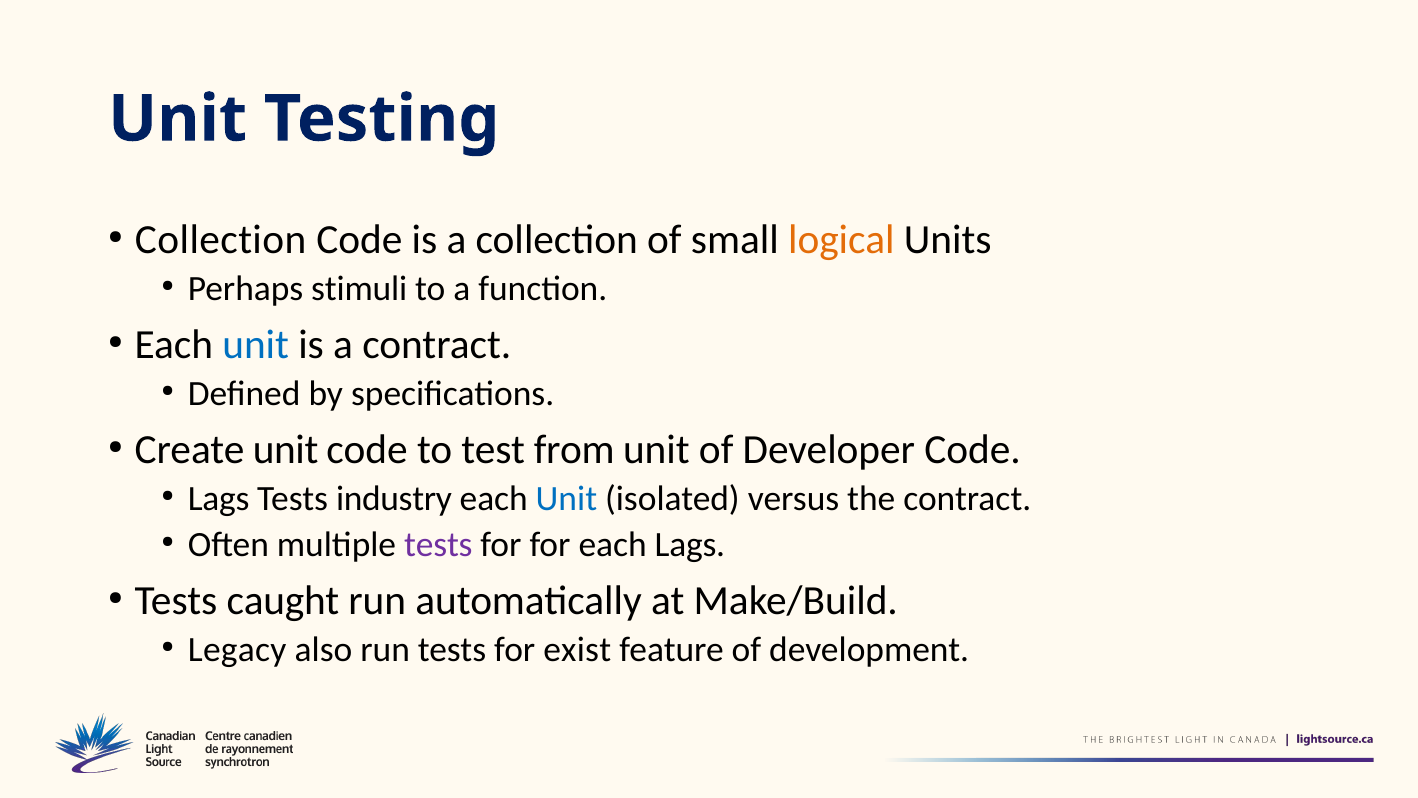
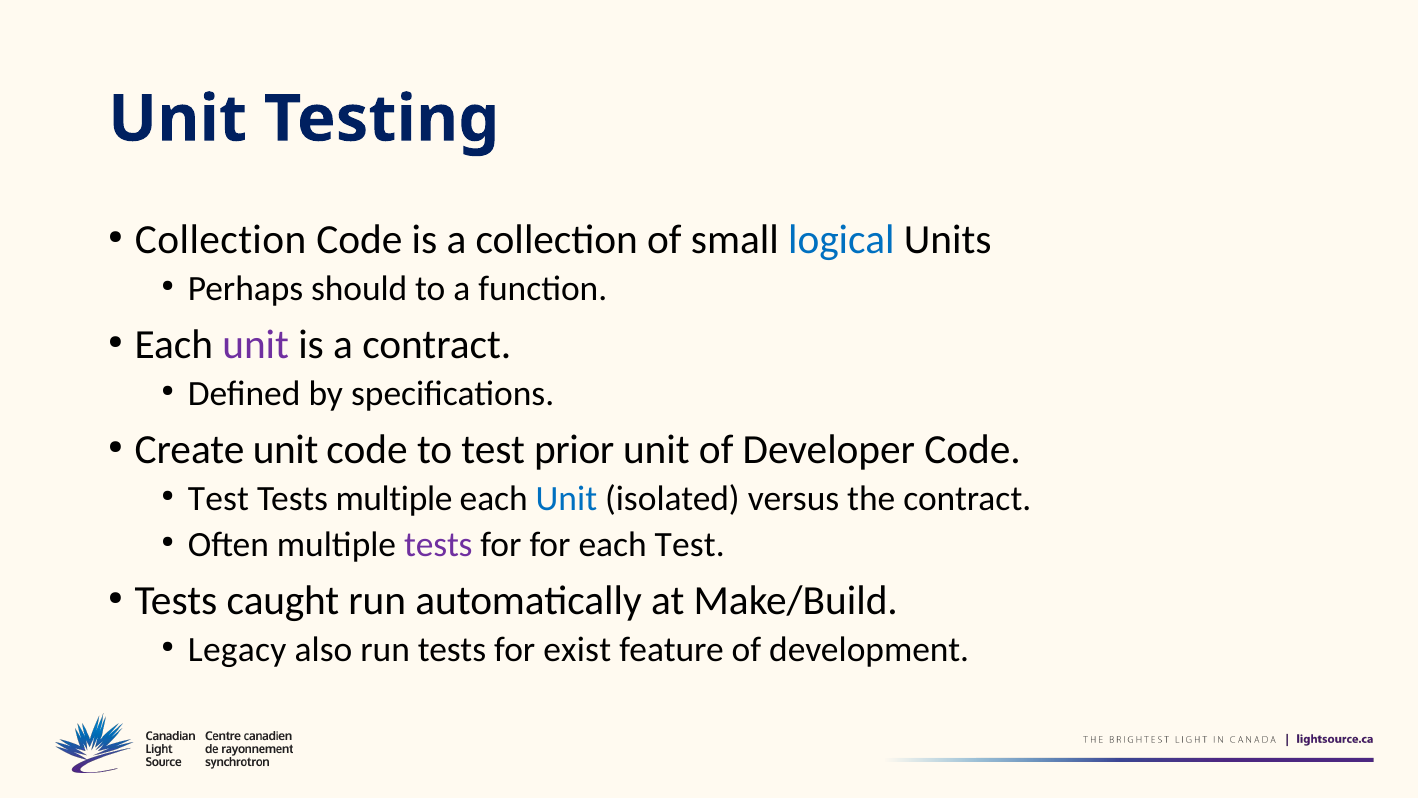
logical colour: orange -> blue (841, 240)
stimuli: stimuli -> should (359, 289)
unit colour: blue -> purple (256, 345)
from: from -> prior (574, 450)
Lags: Lags -> Test (218, 499)
Tests industry: industry -> multiple (394, 499)
each Lags: Lags -> Test (690, 544)
